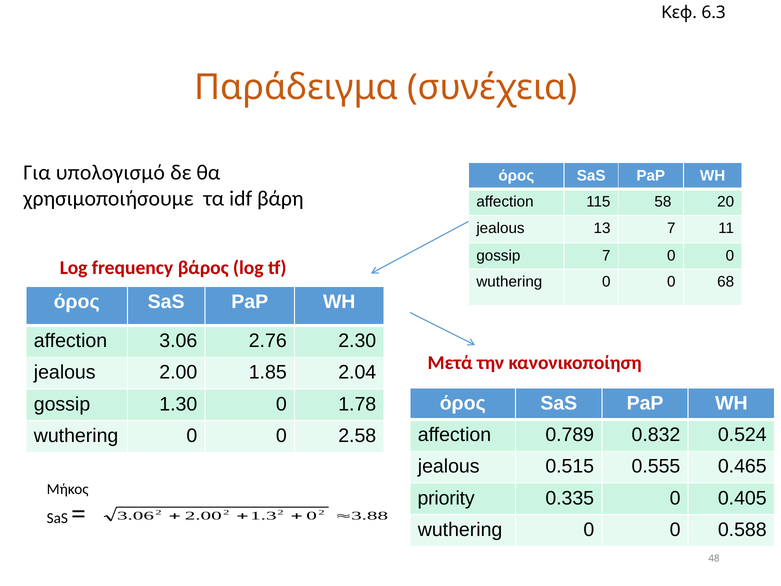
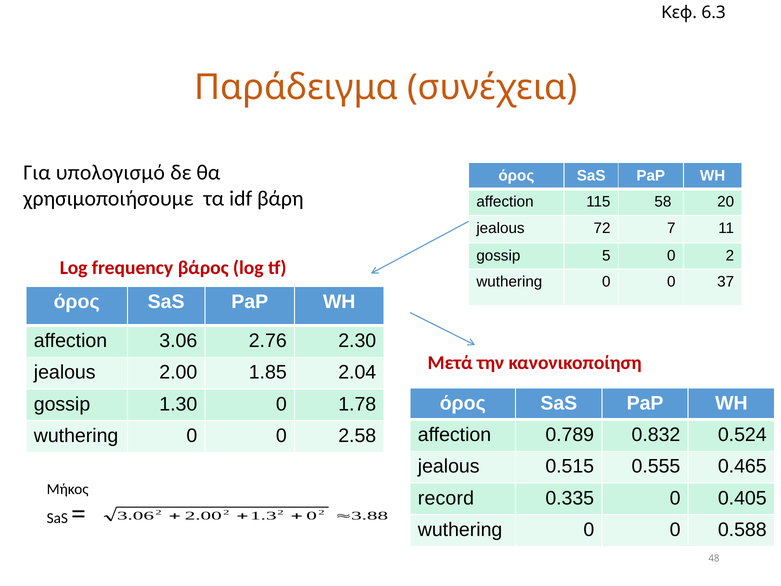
13: 13 -> 72 (602, 228)
gossip 7: 7 -> 5 (606, 255)
0: 0 -> 2 (730, 255)
68: 68 -> 37 (726, 282)
priority: priority -> record (446, 498)
